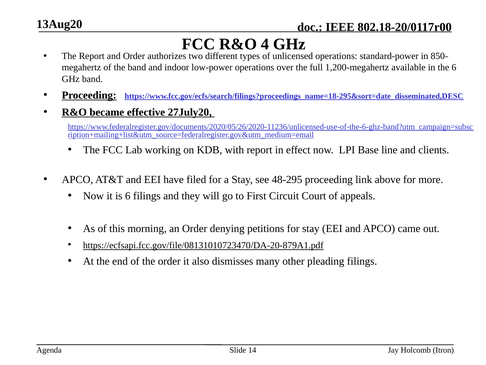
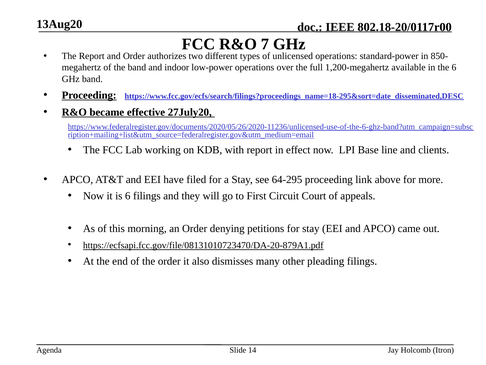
4: 4 -> 7 (265, 44)
48-295: 48-295 -> 64-295 (287, 179)
